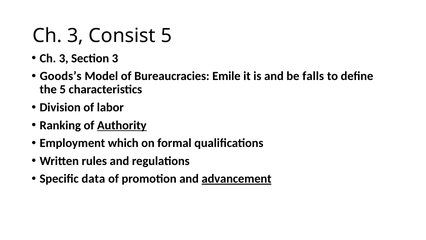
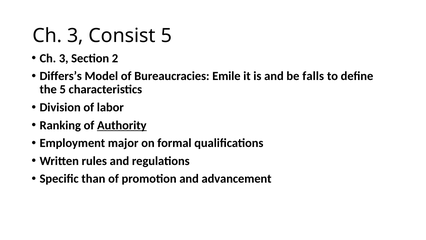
Section 3: 3 -> 2 (115, 58)
Goods’s: Goods’s -> Differs’s (61, 76)
which: which -> major (123, 143)
data: data -> than (93, 179)
advancement underline: present -> none (237, 179)
